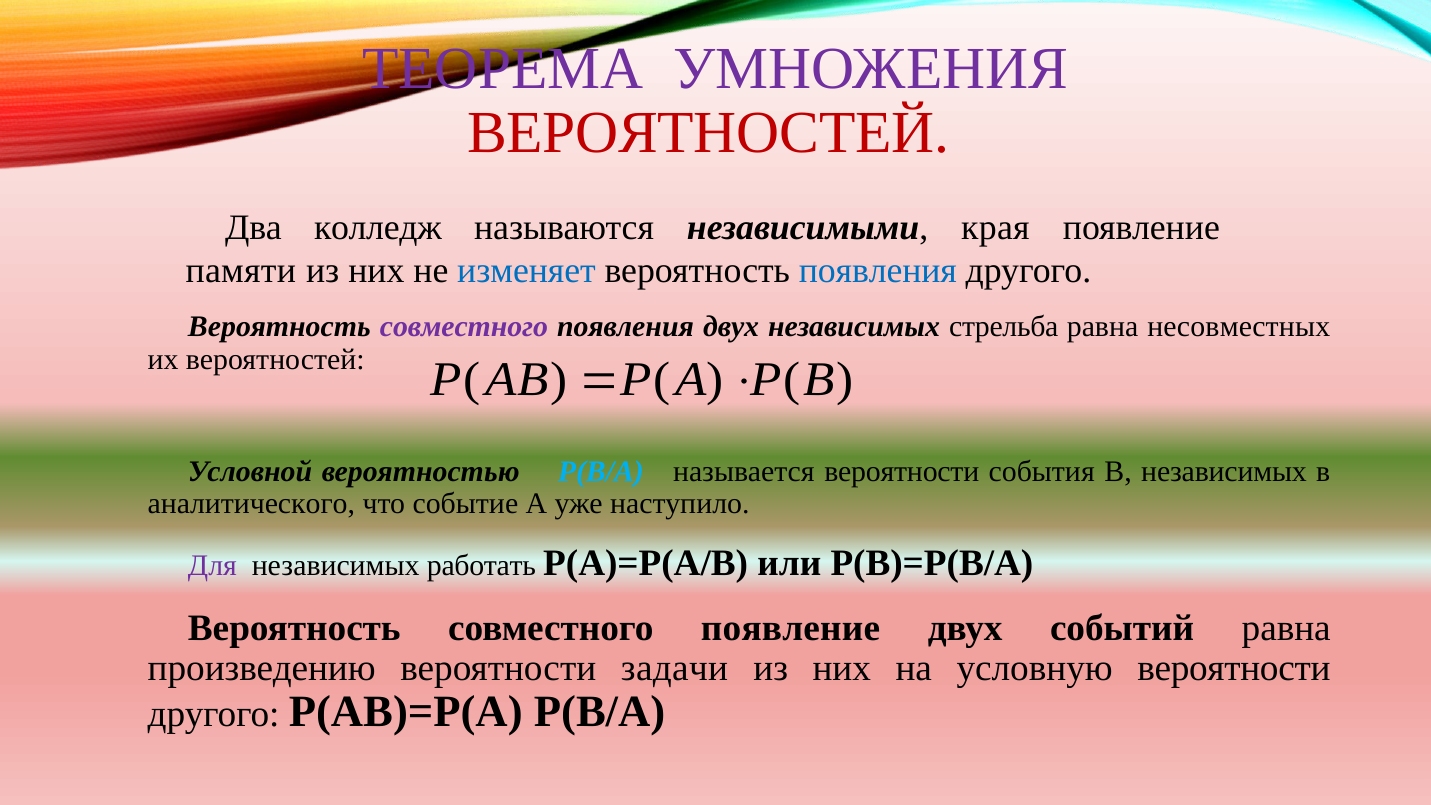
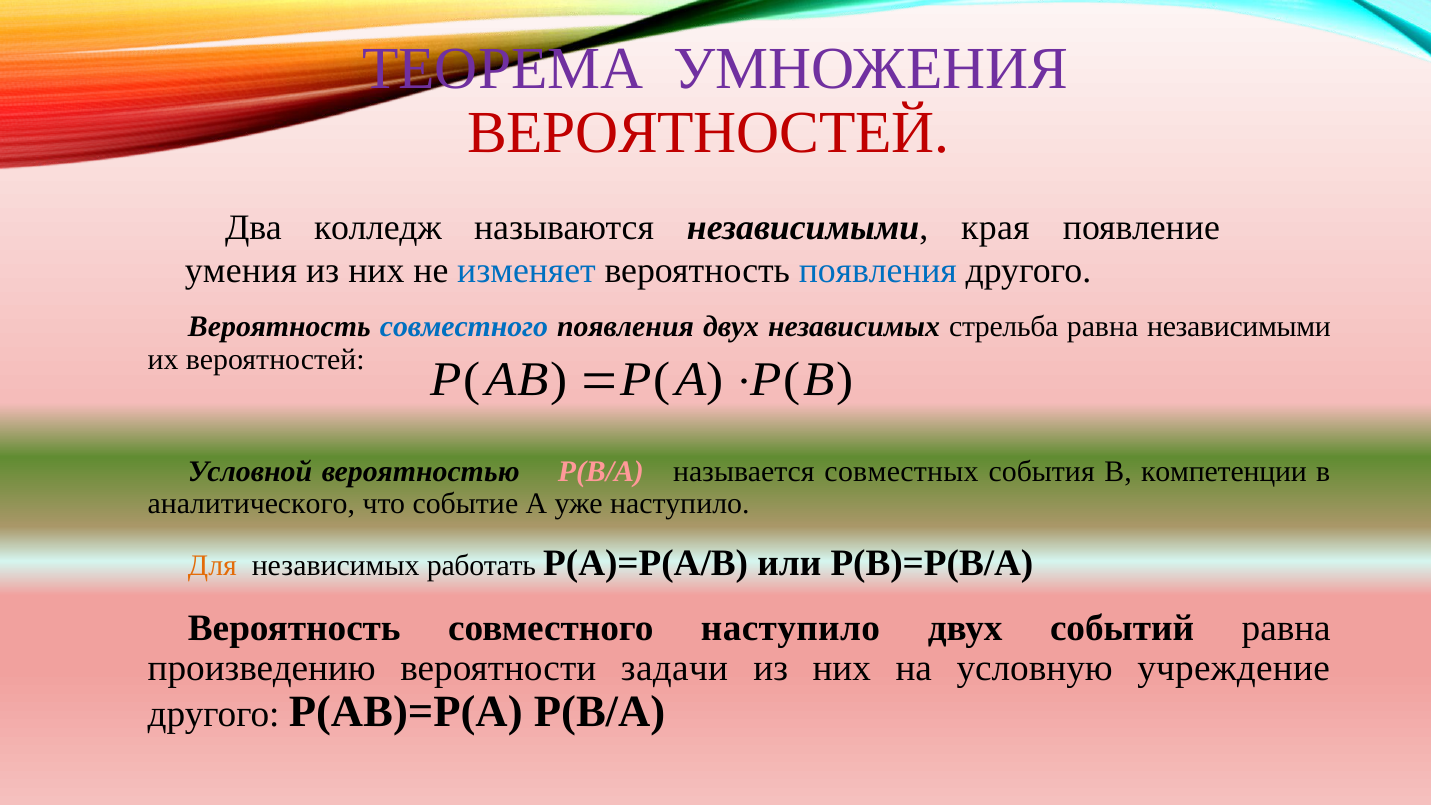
памяти: памяти -> умения (241, 271)
совместного colour: purple -> blue (464, 327)
равна несовместных: несовместных -> независимыми (1239, 327)
Р(В/А colour: light blue -> pink (601, 471)
называется вероятности: вероятности -> совместных (902, 471)
В независимых: независимых -> компетенции (1224, 471)
Для colour: purple -> orange (212, 566)
совместного появление: появление -> наступило (790, 628)
условную вероятности: вероятности -> учреждение (1234, 668)
